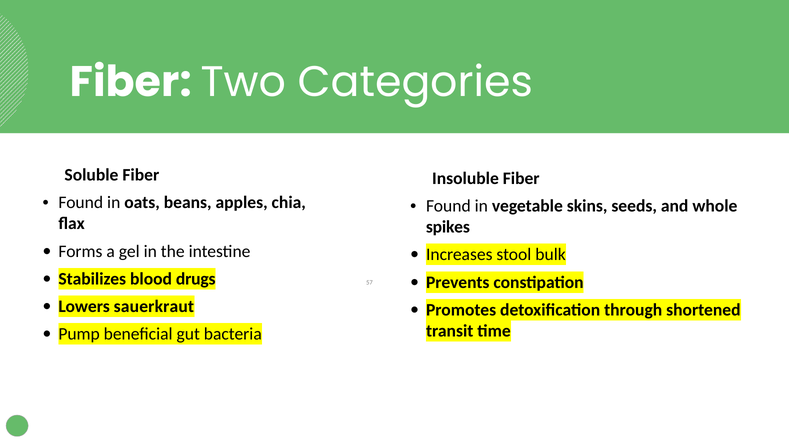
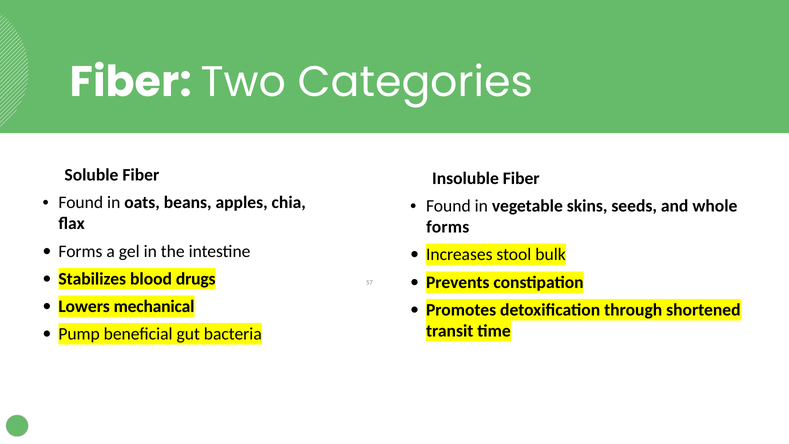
spikes: spikes -> forms (448, 227)
sauerkraut: sauerkraut -> mechanical (154, 306)
